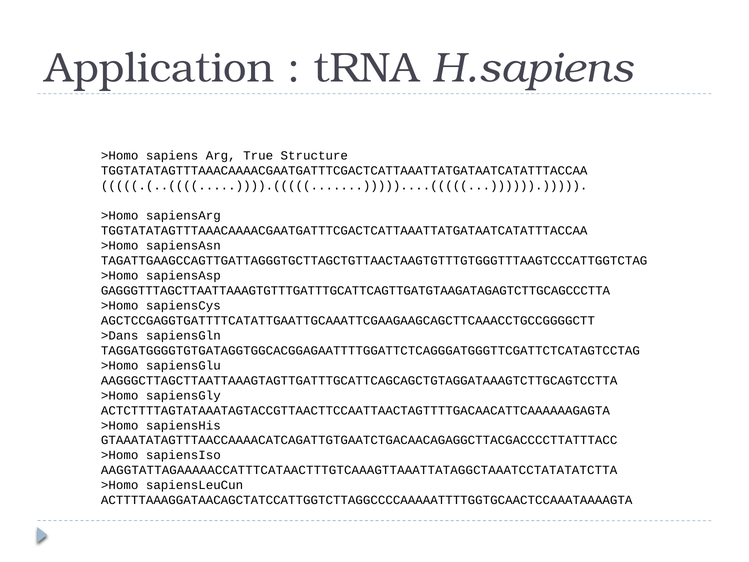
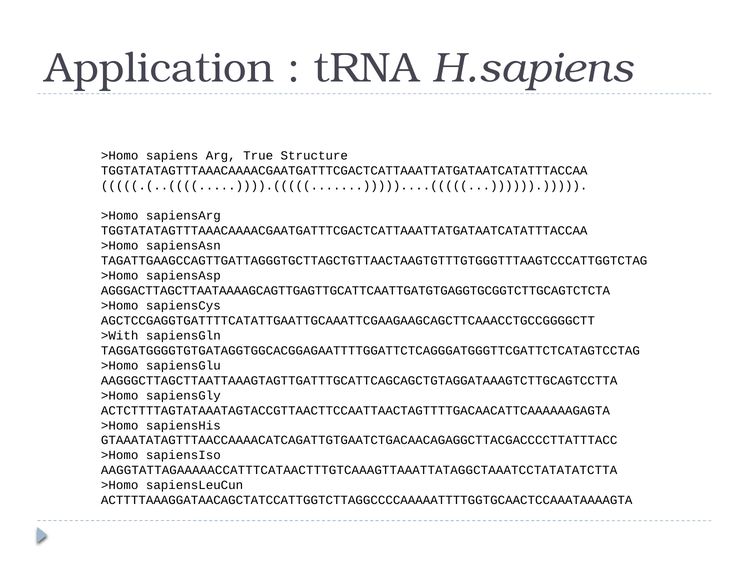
GAGGGTTTAGCTTAATTAAAGTGTTTGATTTGCATTCAGTTGATGTAAGATAGAGTCTTGCAGCCCTTA: GAGGGTTTAGCTTAATTAAAGTGTTTGATTTGCATTCAGTTGATGTAAGATAGAGTCTTGCAGCCCTTA -> AGGGACTTAGCTTAATAAAAGCAGTTGAGTTGCATTCAATTGATGTGAGGTGCGGTCTTGCAGTCTCTA (356, 290)
>Dans: >Dans -> >With (120, 335)
